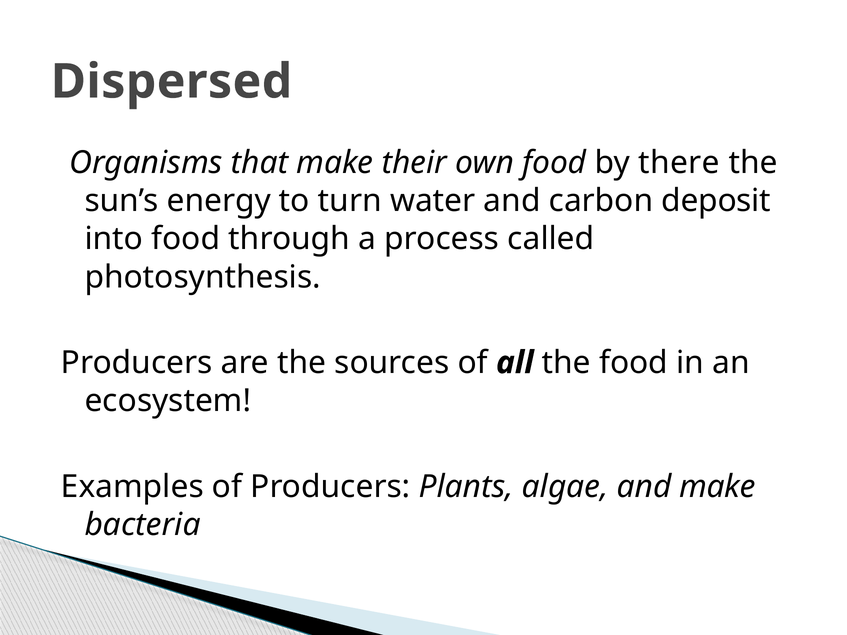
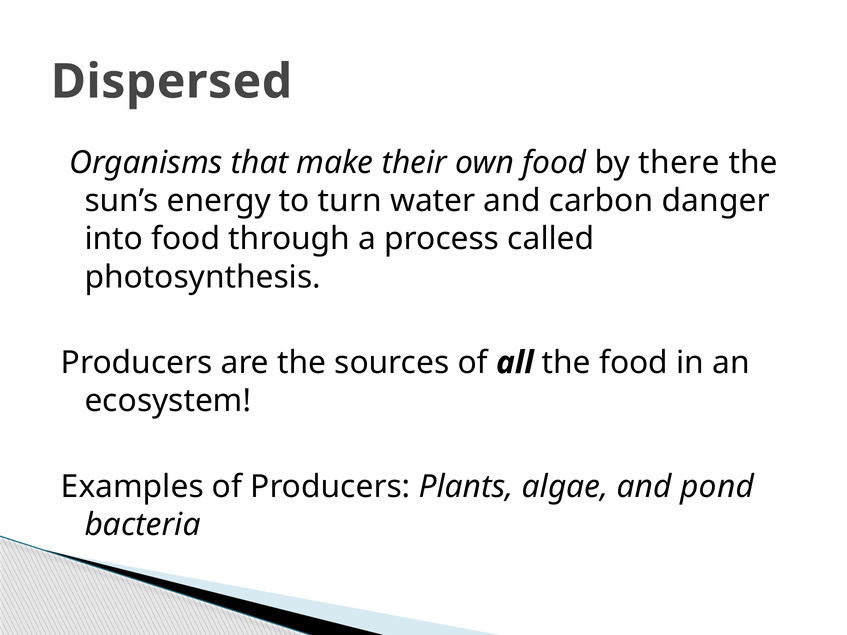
deposit: deposit -> danger (716, 201)
and make: make -> pond (717, 487)
